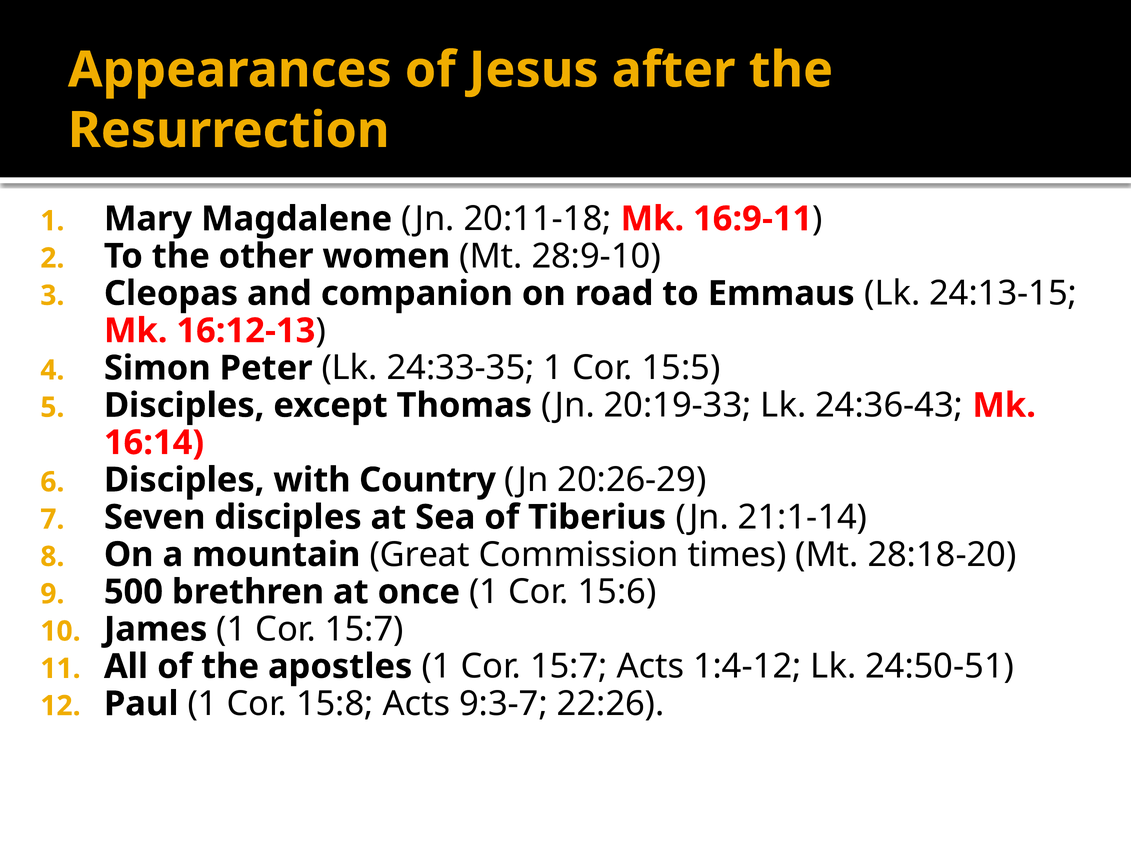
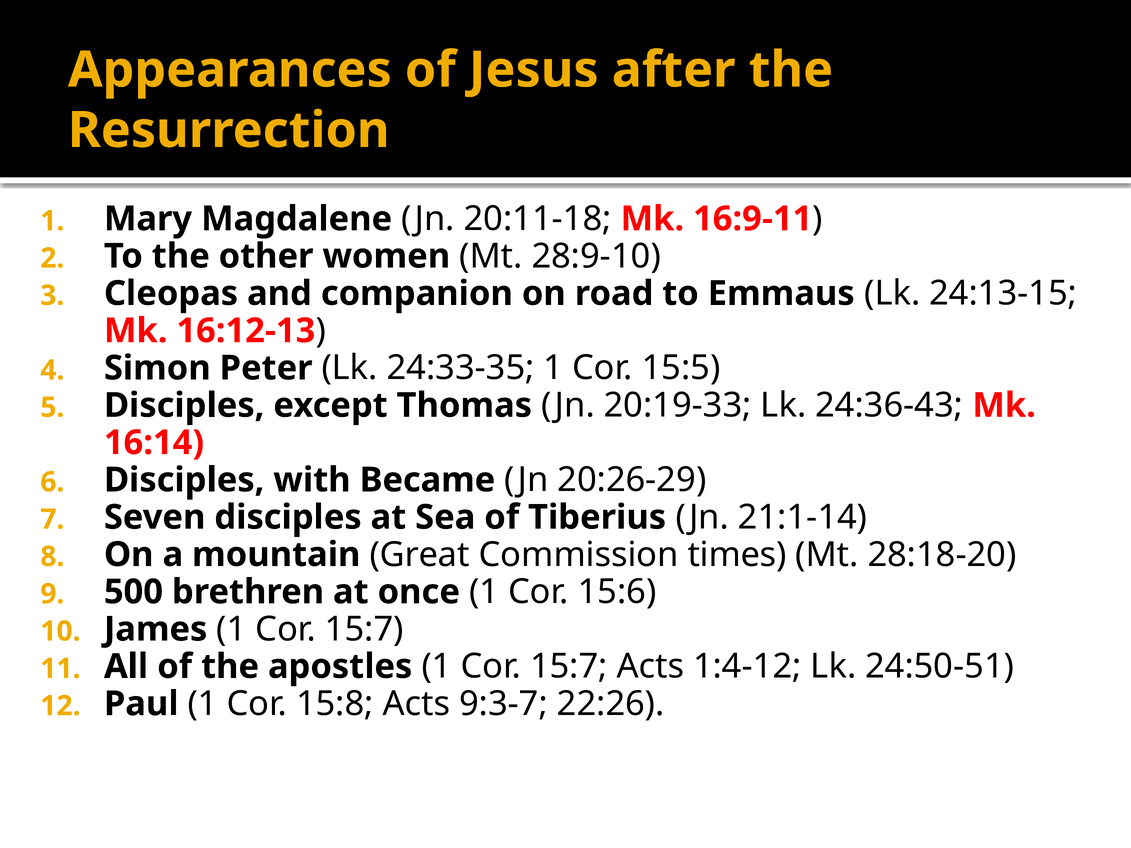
Country: Country -> Became (427, 480)
